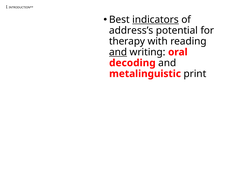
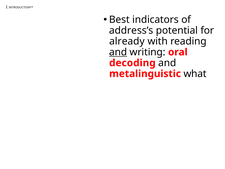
indicators underline: present -> none (156, 20)
therapy: therapy -> already (127, 41)
print: print -> what (195, 74)
